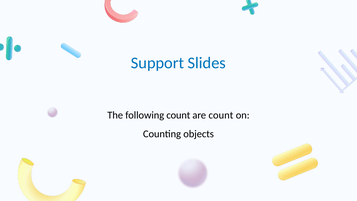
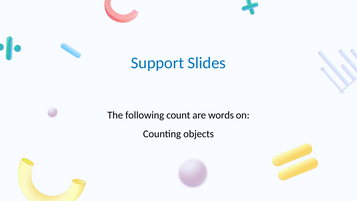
are count: count -> words (221, 115)
